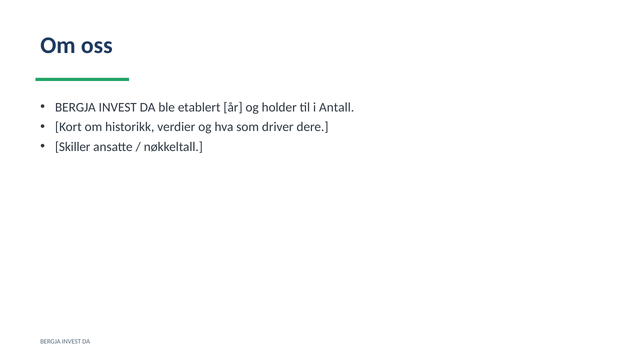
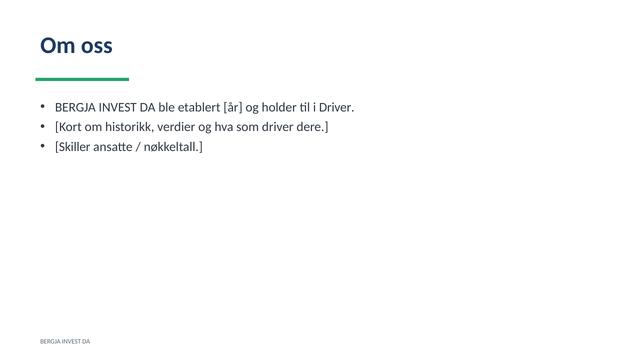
i Antall: Antall -> Driver (337, 107)
